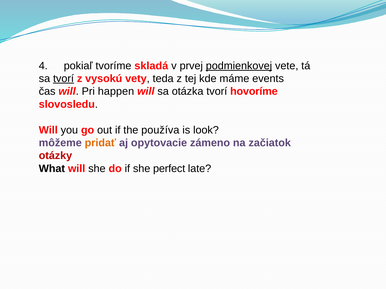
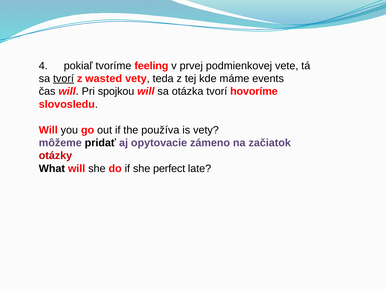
skladá: skladá -> feeling (151, 66)
podmienkovej underline: present -> none (239, 66)
vysokú: vysokú -> wasted (104, 79)
happen: happen -> spojkou (116, 92)
is look: look -> vety (206, 130)
pridať colour: orange -> black (100, 143)
